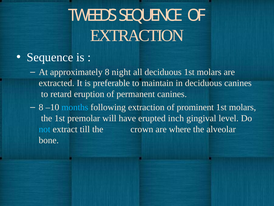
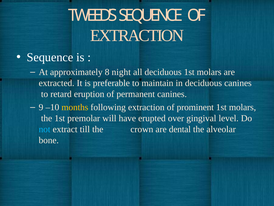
8: 8 -> 9 (41, 107)
months colour: light blue -> yellow (75, 107)
inch: inch -> over (176, 118)
where: where -> dental (180, 129)
